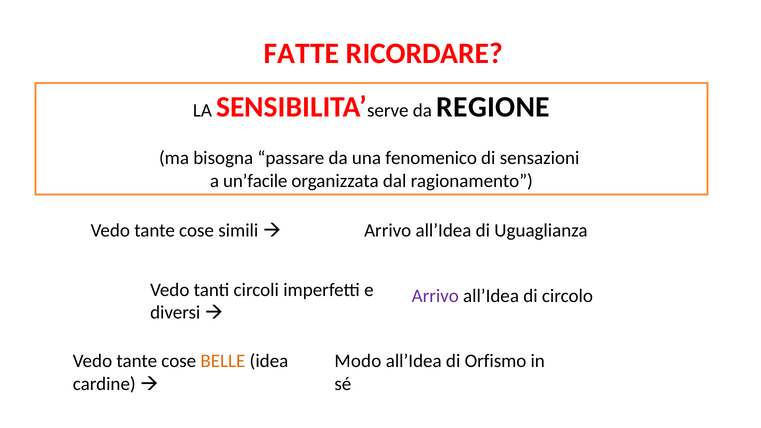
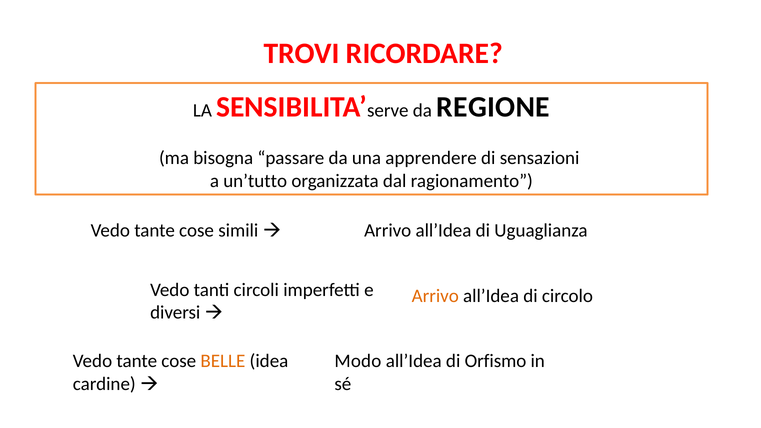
FATTE: FATTE -> TROVI (302, 53)
fenomenico: fenomenico -> apprendere (431, 158)
un’facile: un’facile -> un’tutto (255, 181)
Arrivo colour: purple -> orange (435, 296)
